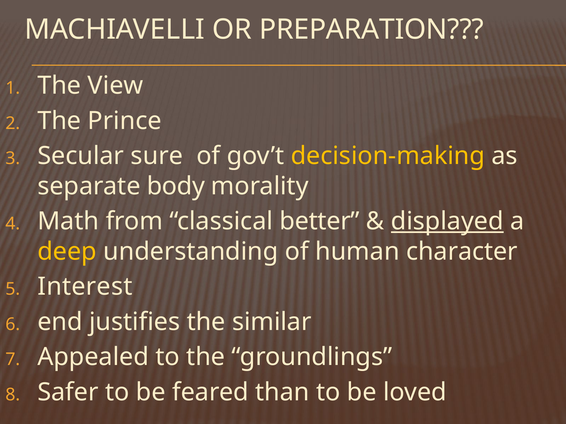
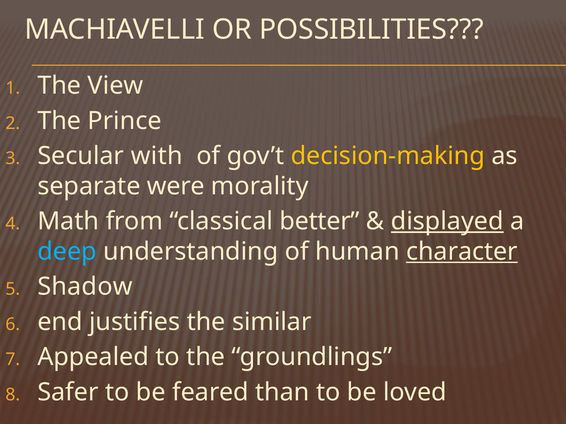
PREPARATION: PREPARATION -> POSSIBILITIES (371, 30)
sure: sure -> with (157, 156)
body: body -> were (176, 186)
deep colour: yellow -> light blue (67, 252)
character underline: none -> present (462, 252)
Interest: Interest -> Shadow (85, 287)
